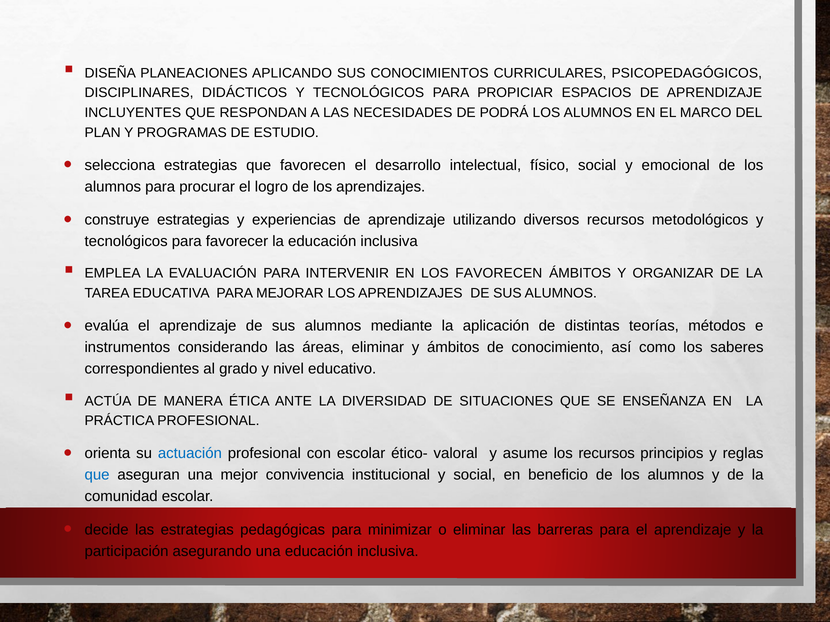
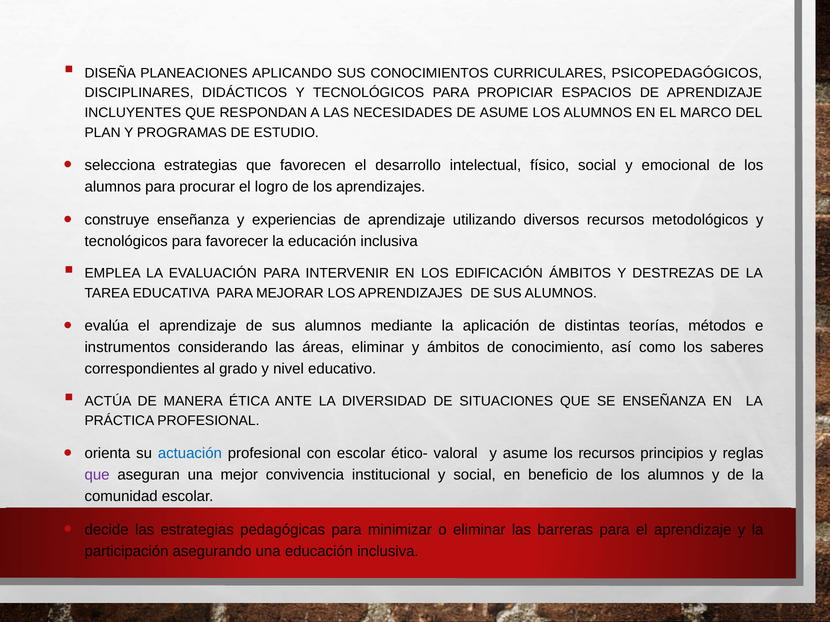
DE PODRÁ: PODRÁ -> ASUME (504, 113)
construye estrategias: estrategias -> enseñanza (193, 220)
LOS FAVORECEN: FAVORECEN -> EDIFICACIÓN (499, 274)
ORGANIZAR: ORGANIZAR -> DESTREZAS (673, 274)
que colour: blue -> purple (97, 475)
